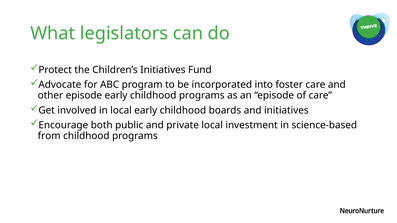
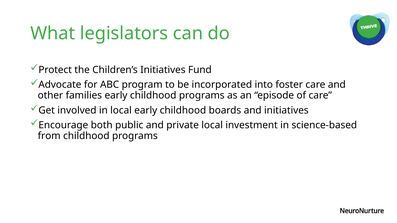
other episode: episode -> families (84, 96)
